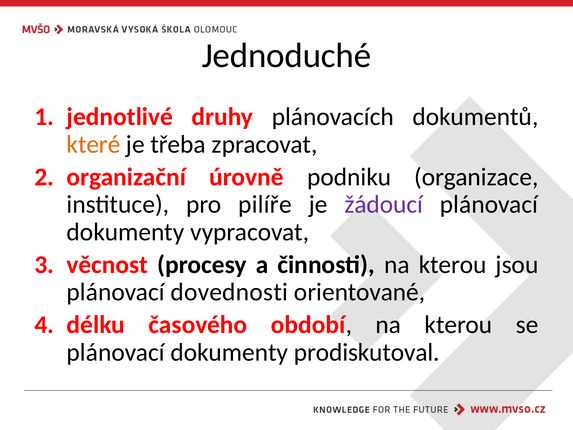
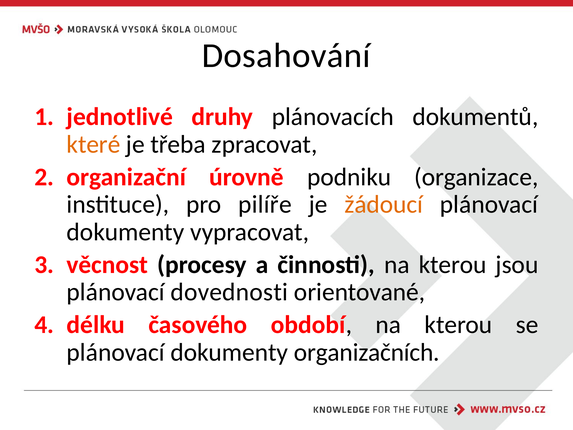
Jednoduché: Jednoduché -> Dosahování (286, 55)
žádoucí colour: purple -> orange (384, 204)
prodiskutoval: prodiskutoval -> organizačních (367, 352)
